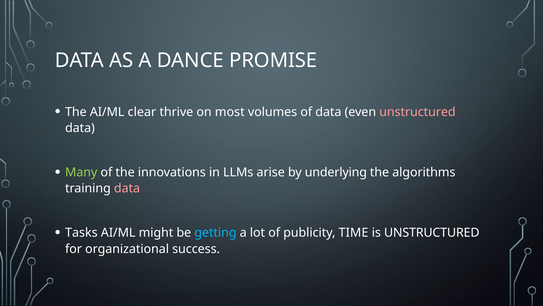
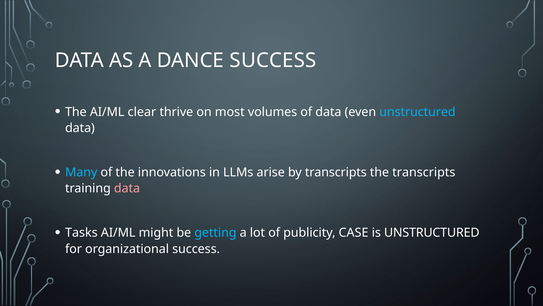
DANCE PROMISE: PROMISE -> SUCCESS (273, 60)
unstructured colour: pink -> light blue (417, 112)
Many colour: light green -> light blue (81, 172)
by underlying: underlying -> transcripts (336, 172)
the algorithms: algorithms -> transcripts (424, 172)
TIME: TIME -> CASE (354, 232)
